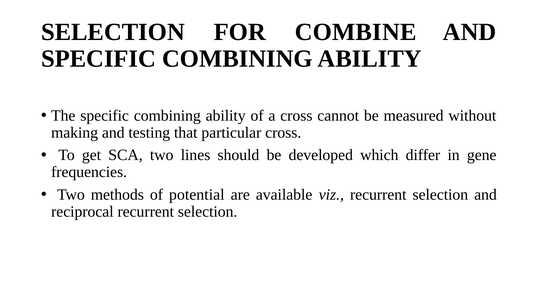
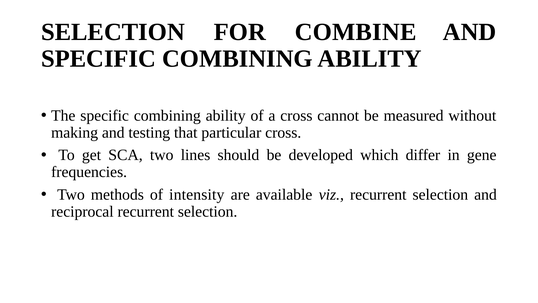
potential: potential -> intensity (197, 194)
